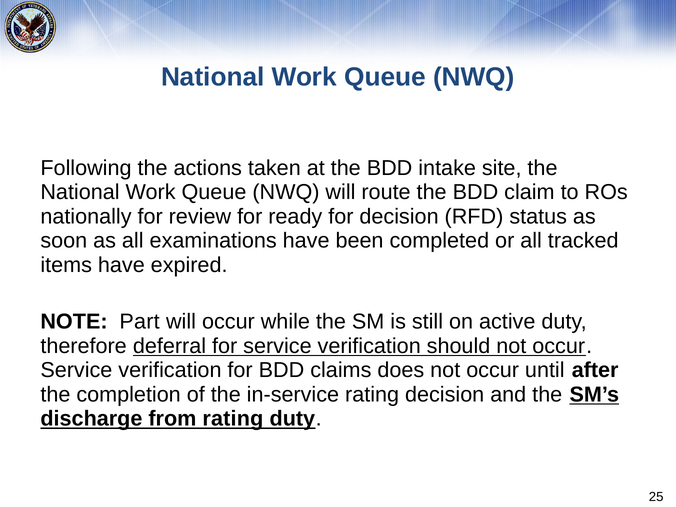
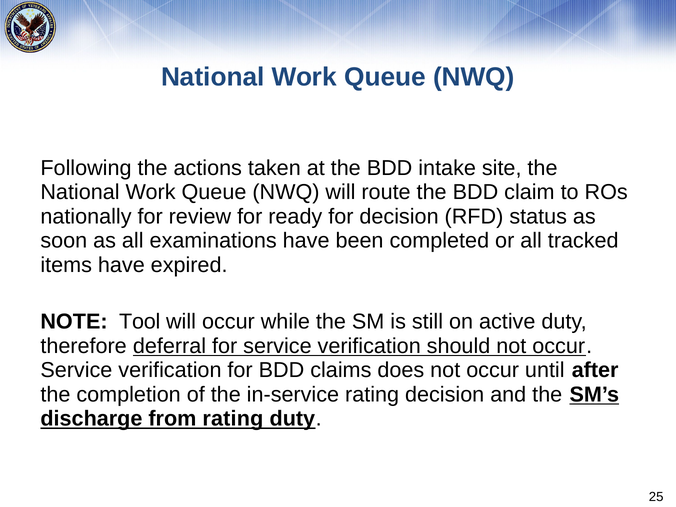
Part: Part -> Tool (140, 322)
